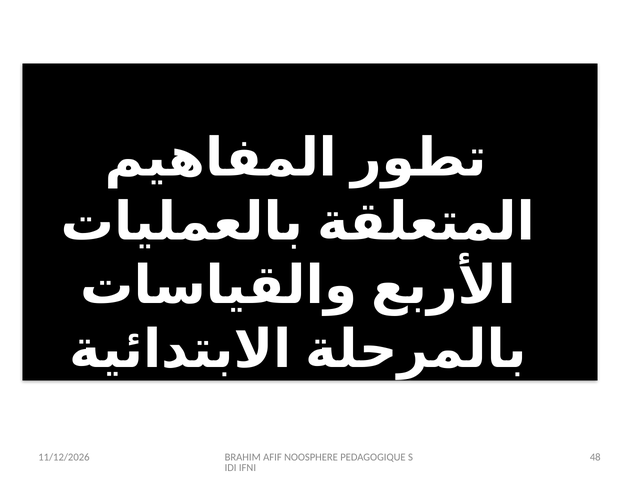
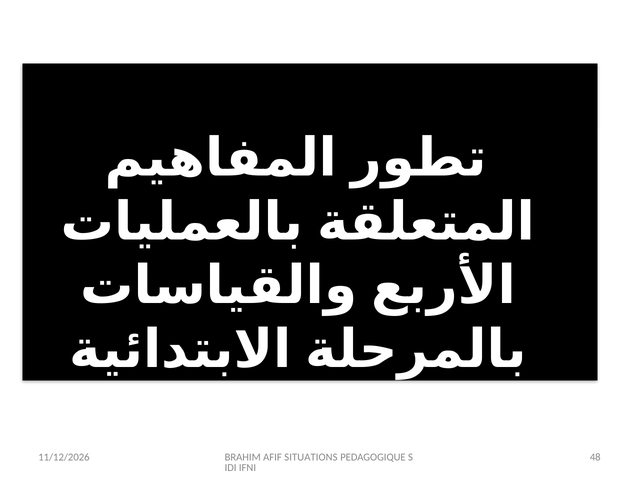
NOOSPHERE: NOOSPHERE -> SITUATIONS (311, 458)
